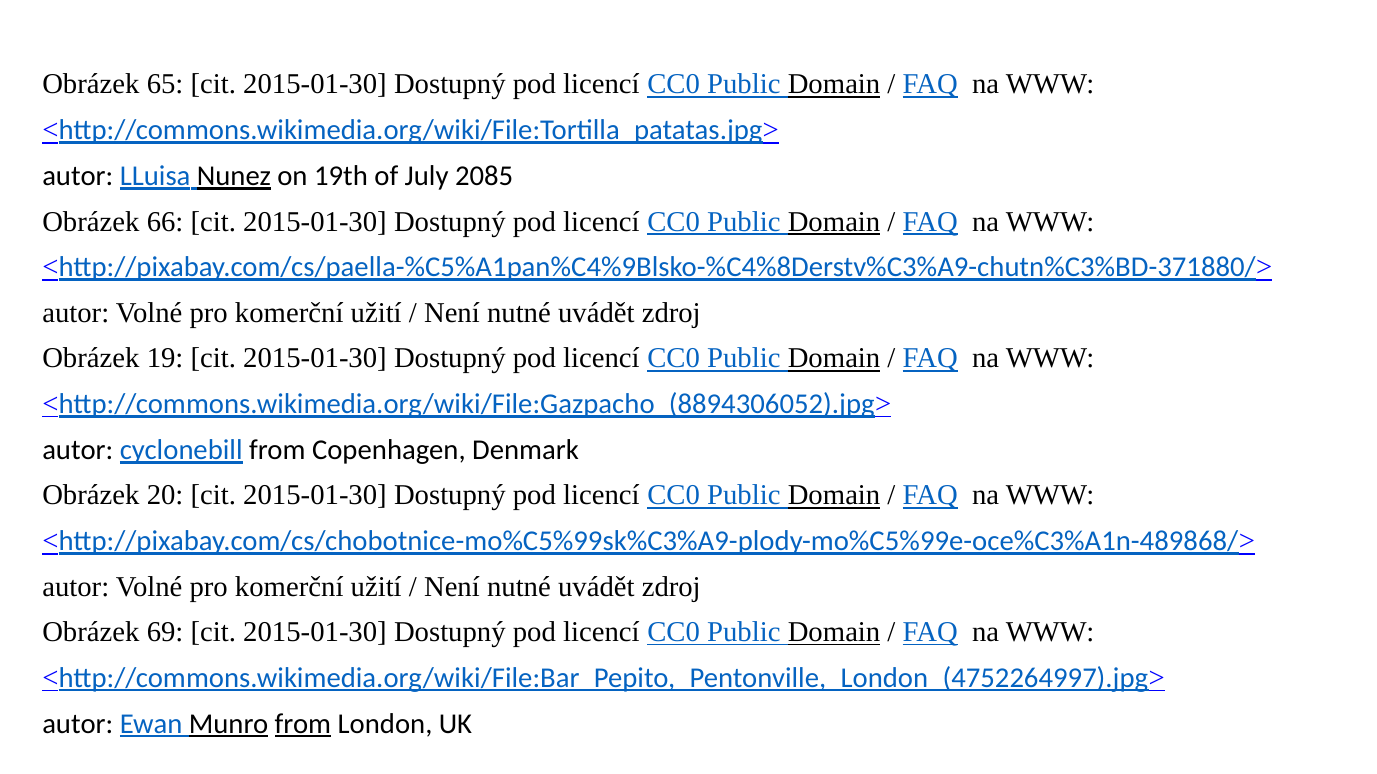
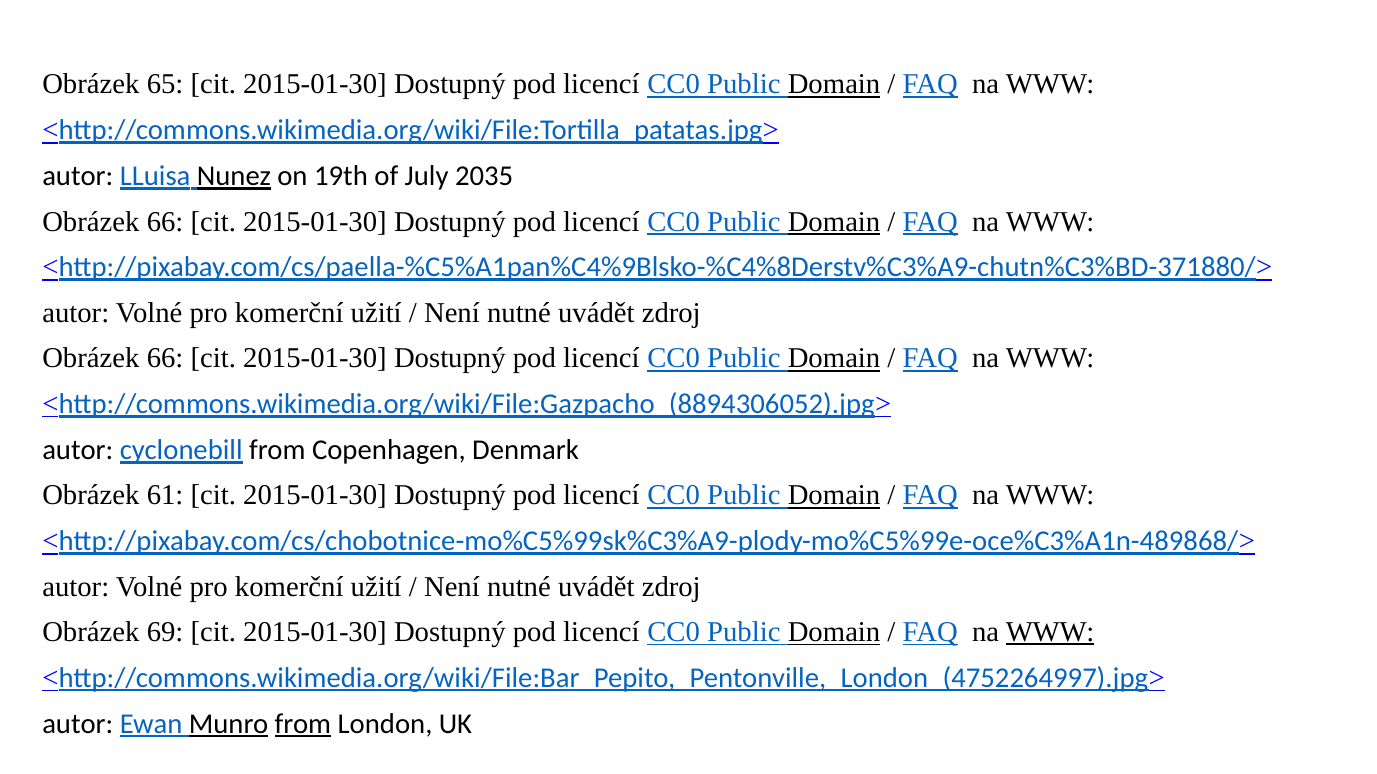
2085: 2085 -> 2035 (484, 176)
19: 19 -> 66 (165, 358)
20: 20 -> 61 (165, 496)
WWW underline: none -> present (1050, 632)
